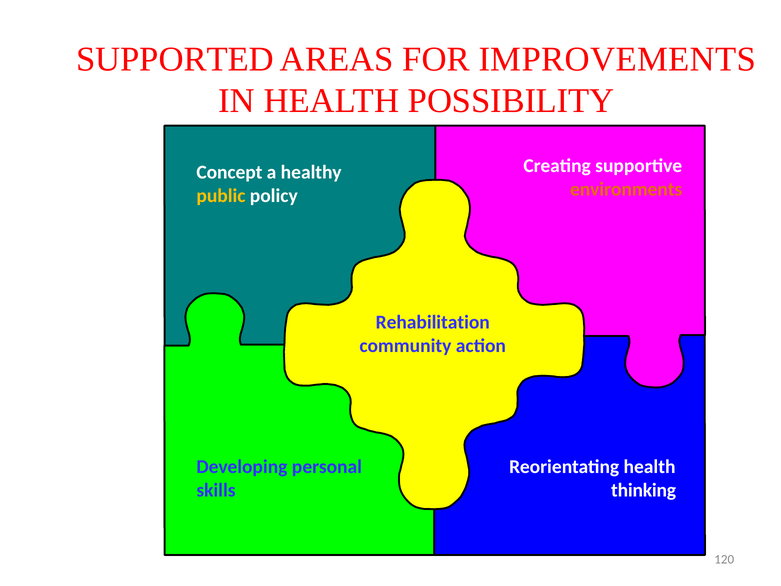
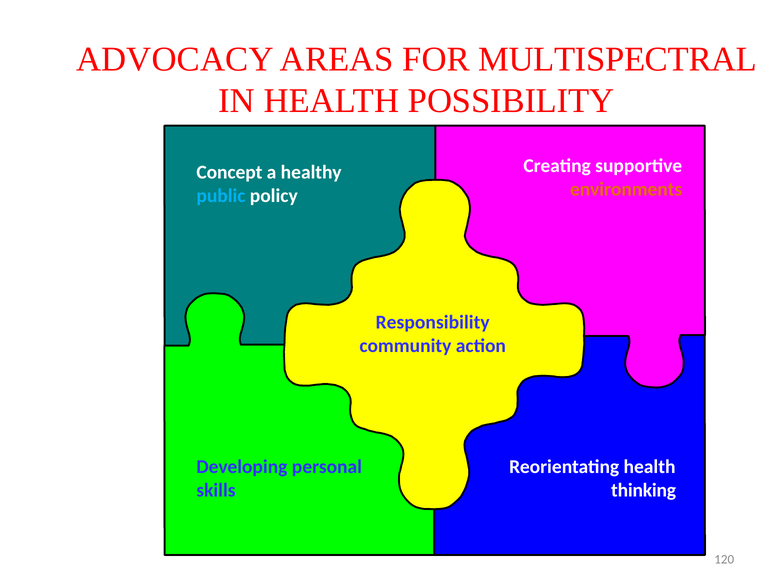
SUPPORTED: SUPPORTED -> ADVOCACY (175, 59)
IMPROVEMENTS: IMPROVEMENTS -> MULTISPECTRAL (618, 59)
public colour: yellow -> light blue (221, 196)
Rehabilitation: Rehabilitation -> Responsibility (433, 322)
